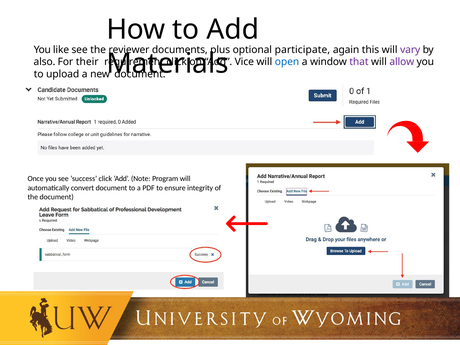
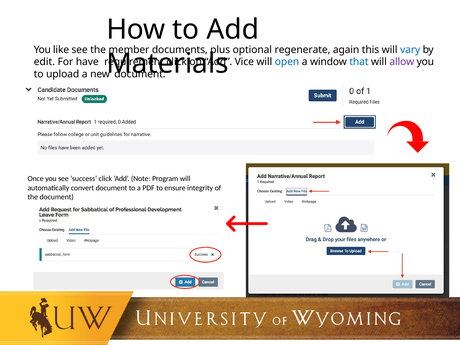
reviewer: reviewer -> member (129, 50)
participate: participate -> regenerate (303, 50)
vary colour: purple -> blue (410, 50)
also: also -> edit (44, 62)
their: their -> have (87, 62)
that colour: purple -> blue (359, 62)
